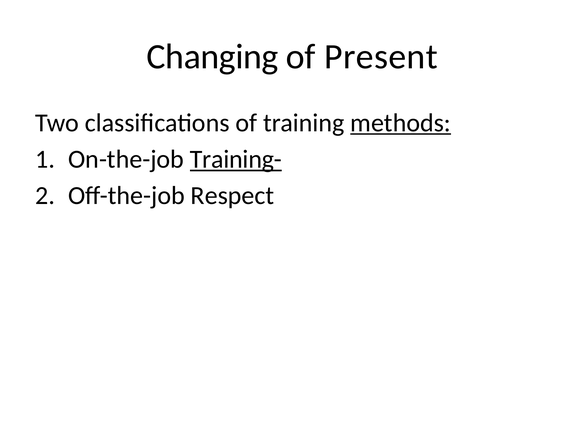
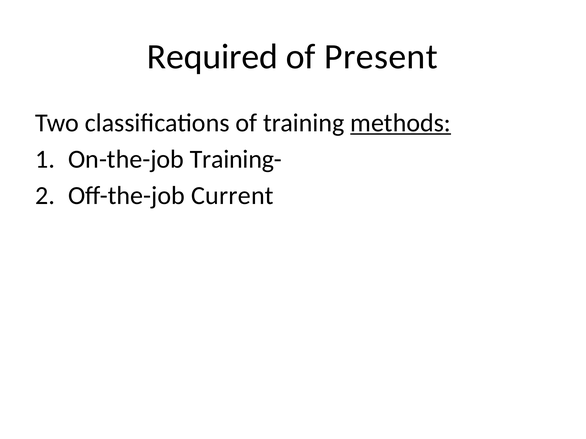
Changing: Changing -> Required (212, 57)
Training- underline: present -> none (236, 159)
Respect: Respect -> Current (232, 196)
